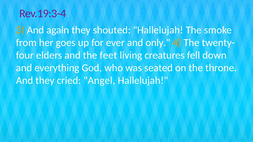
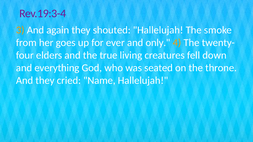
feet: feet -> true (108, 55)
Angel: Angel -> Name (99, 81)
